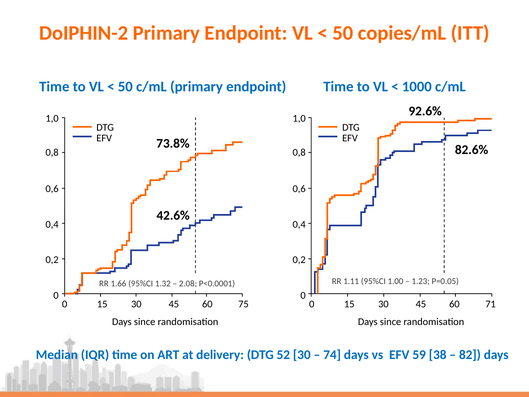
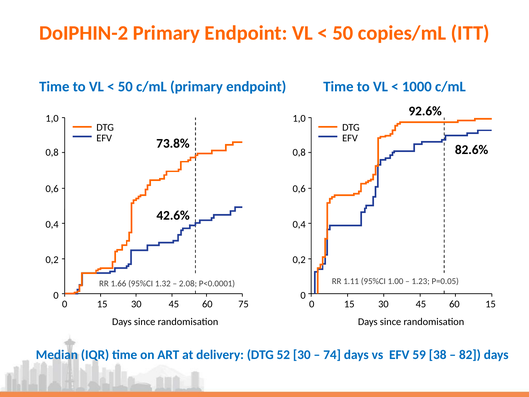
60 71: 71 -> 15 (491, 304)
